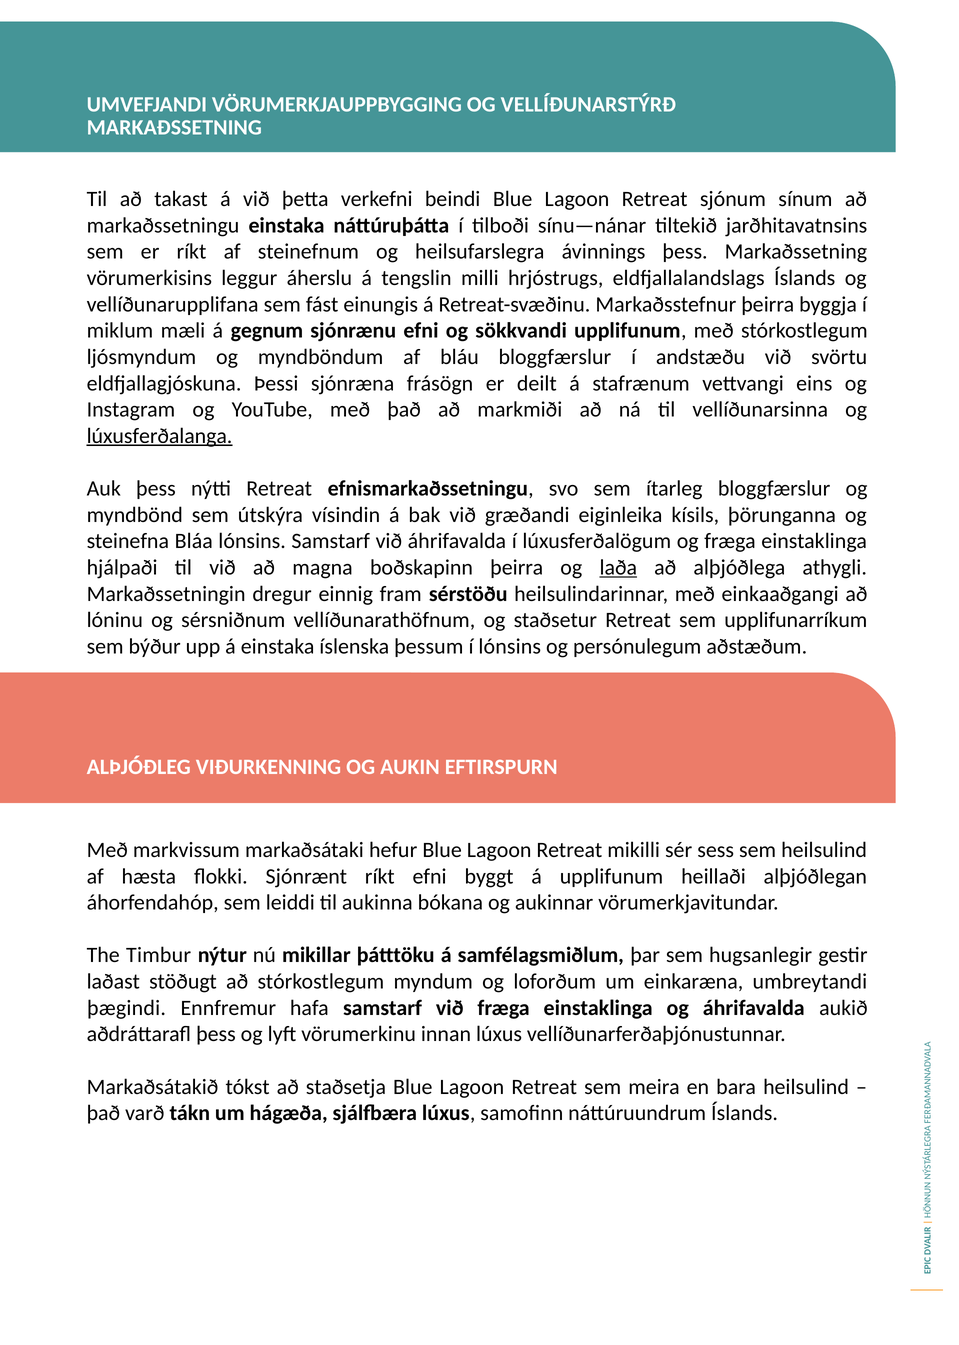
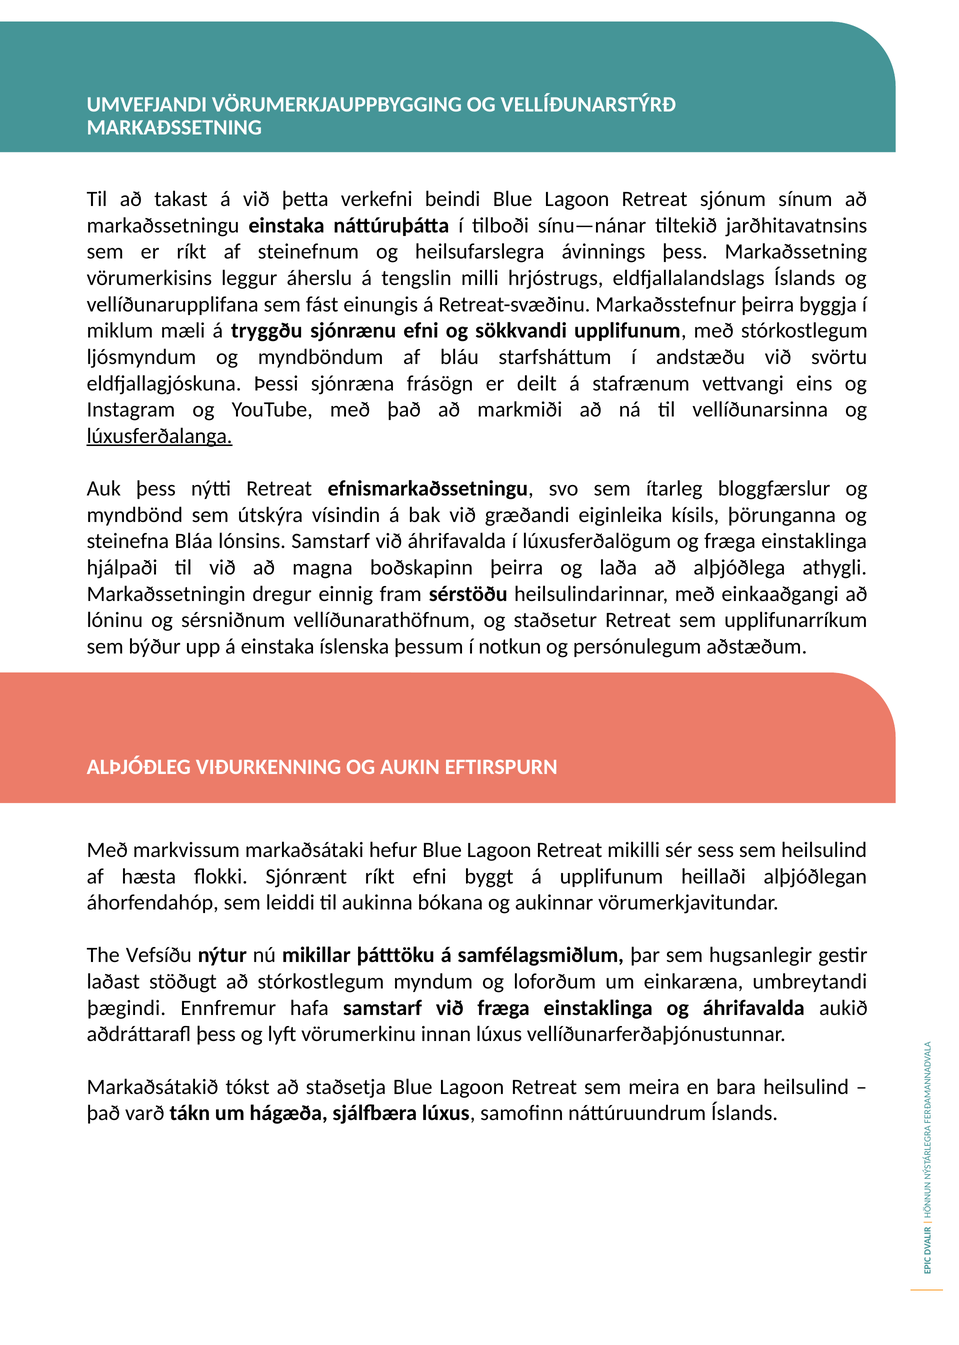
gegnum: gegnum -> tryggðu (267, 331)
bláu bloggfærslur: bloggfærslur -> starfsháttum (555, 357)
laða underline: present -> none (618, 568)
í lónsins: lónsins -> notkun (510, 647)
Timbur: Timbur -> Vefsíðu (159, 955)
